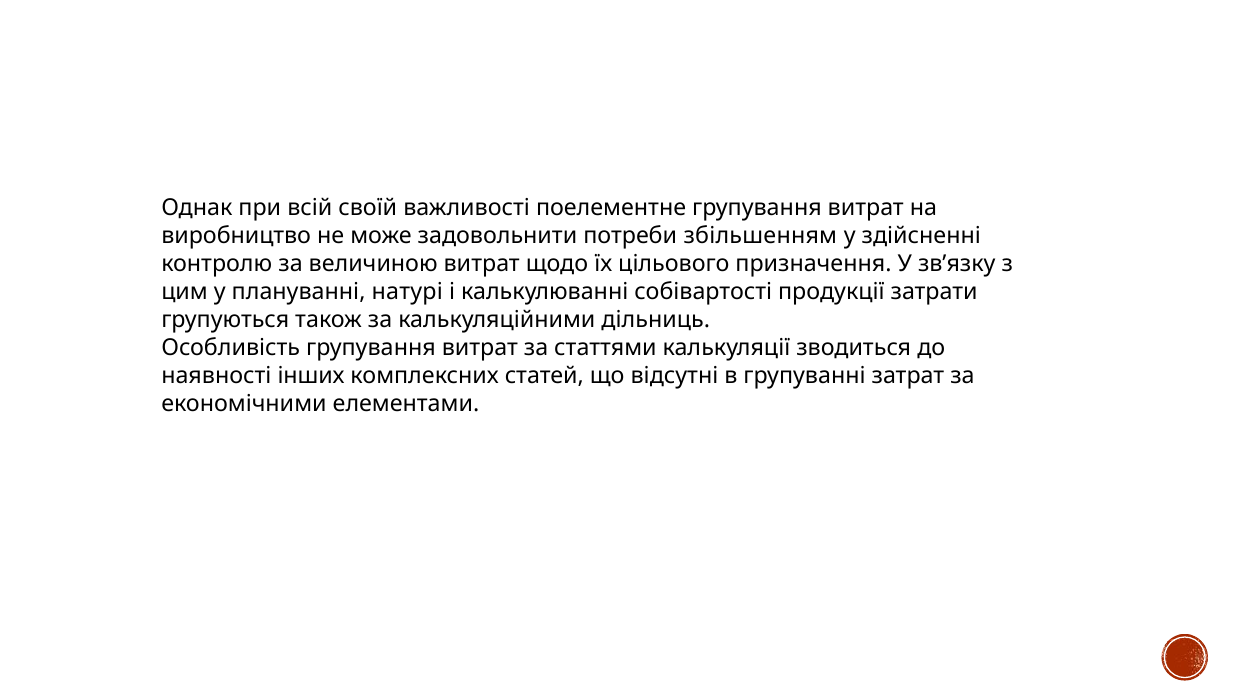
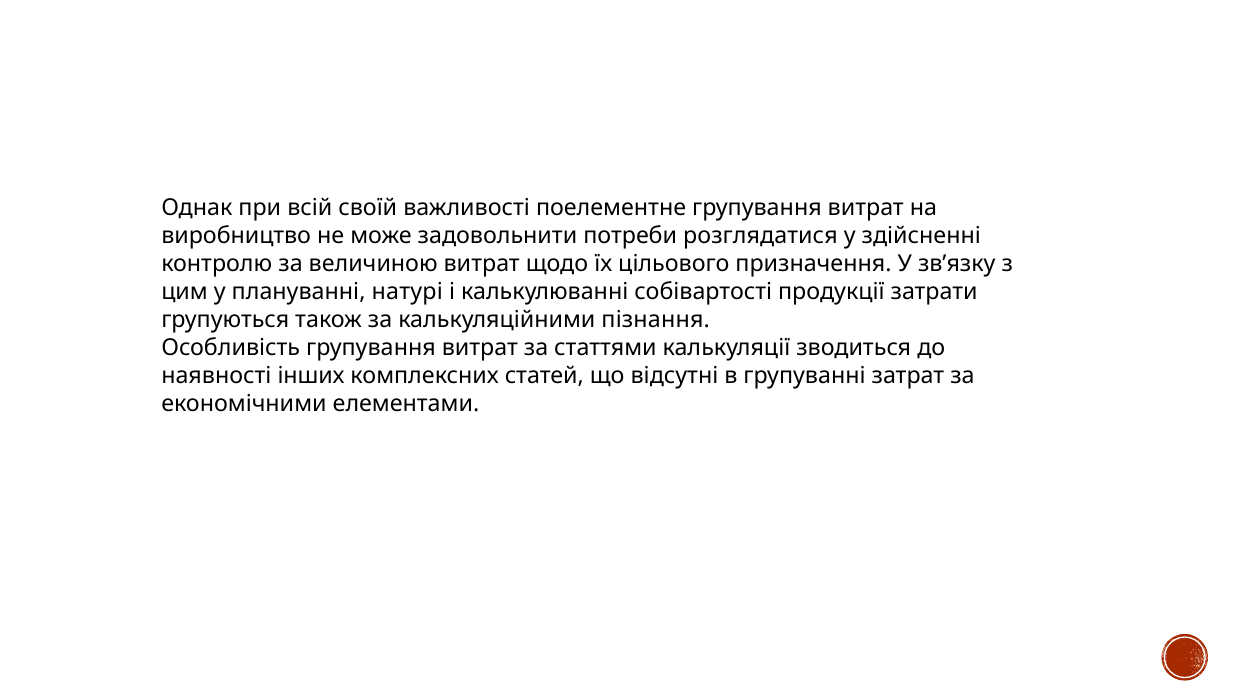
збільшенням: збільшенням -> розглядатися (760, 236)
дільниць: дільниць -> пізнання (656, 320)
